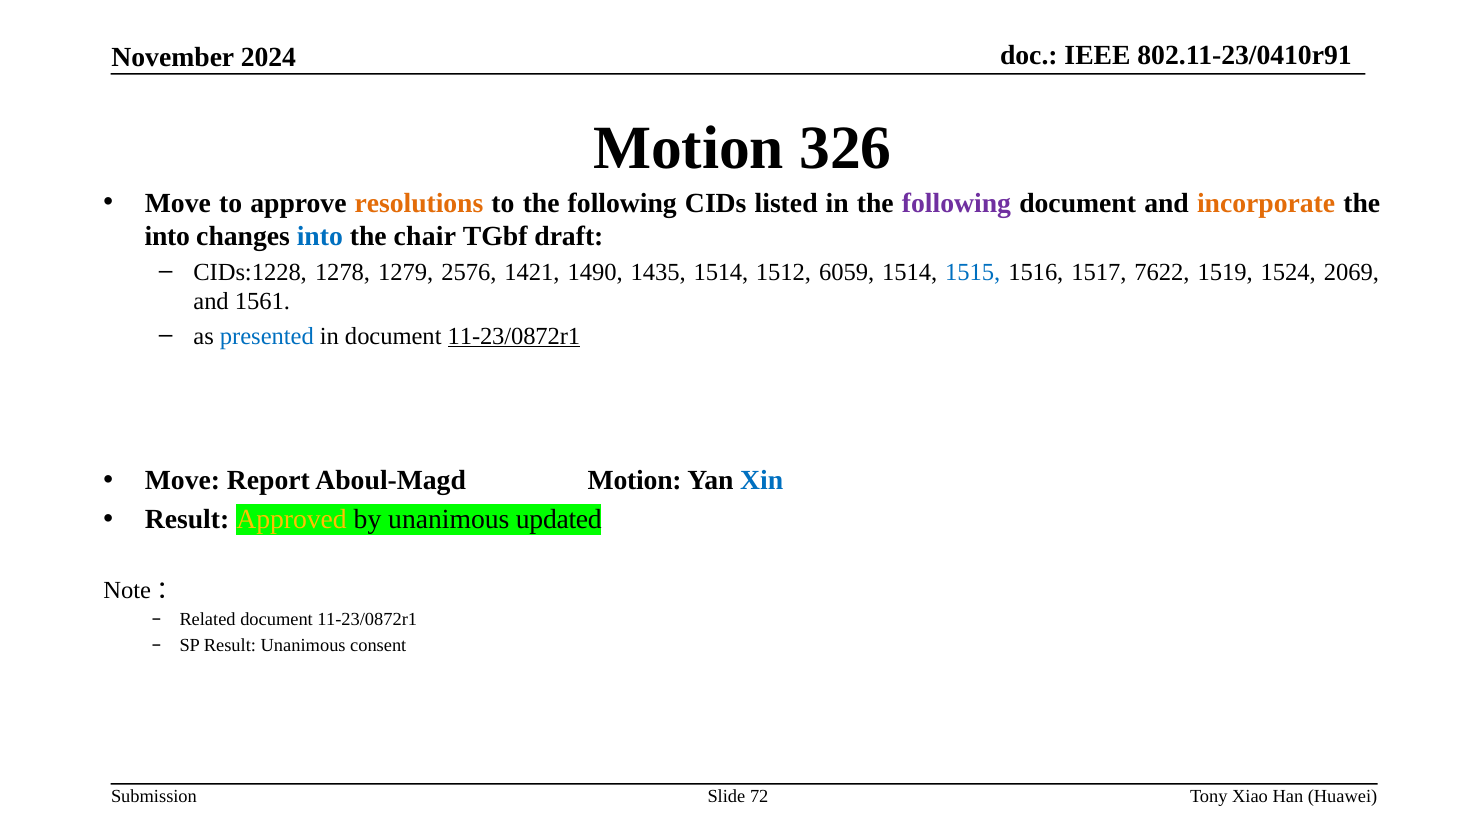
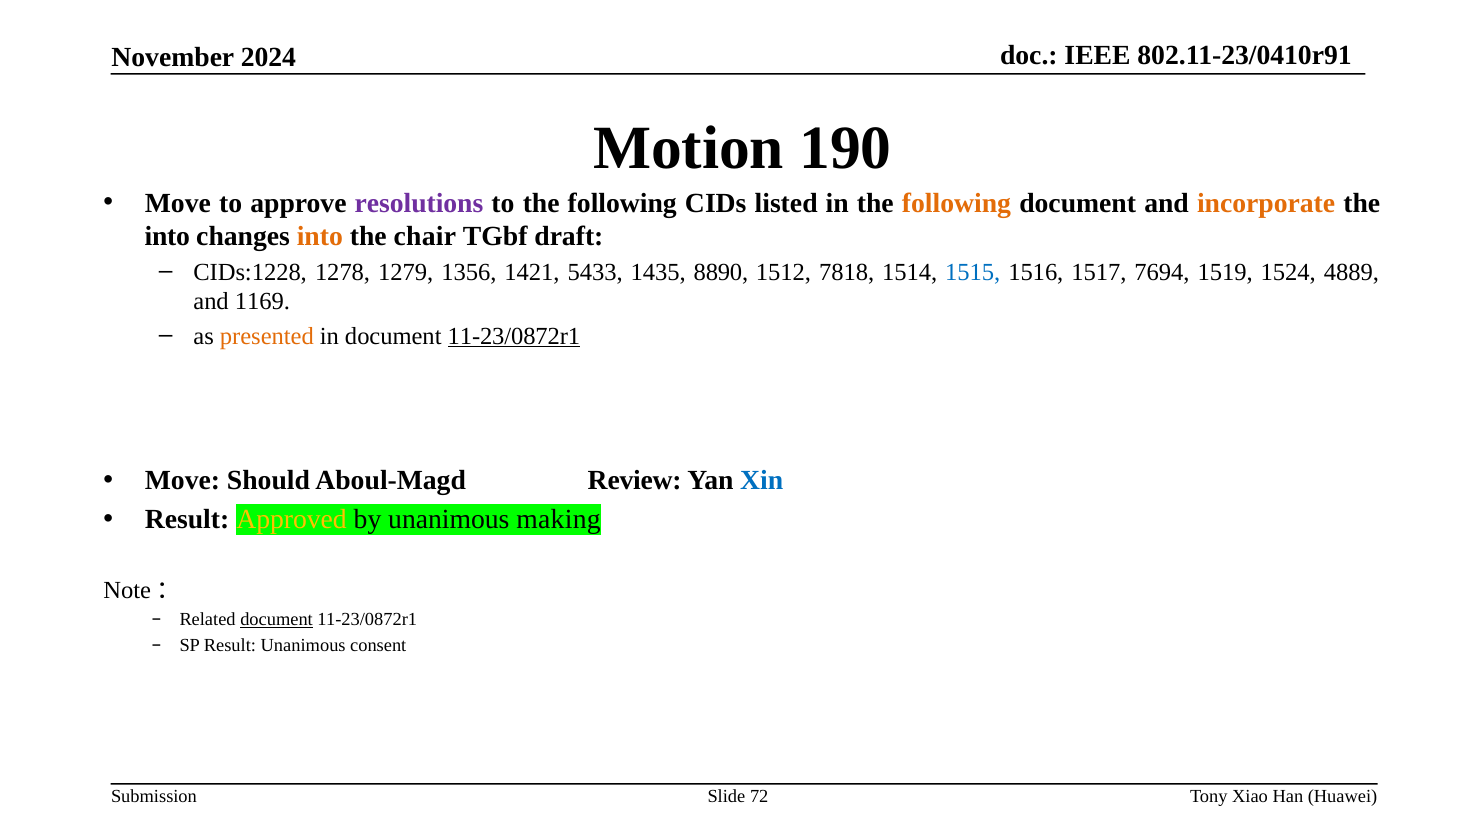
326: 326 -> 190 (846, 148)
resolutions colour: orange -> purple (419, 203)
following colour: purple -> orange (956, 203)
into colour: blue -> orange (320, 236)
2576: 2576 -> 1356 (469, 272)
1490: 1490 -> 5433 (595, 272)
1435 1514: 1514 -> 8890 (721, 272)
6059: 6059 -> 7818 (847, 272)
7622: 7622 -> 7694 (1162, 272)
2069: 2069 -> 4889 (1351, 272)
1561: 1561 -> 1169 (262, 302)
presented colour: blue -> orange (267, 336)
Report: Report -> Should (268, 481)
Aboul-Magd Motion: Motion -> Review (635, 481)
updated: updated -> making (559, 520)
document underline: none -> present (277, 619)
